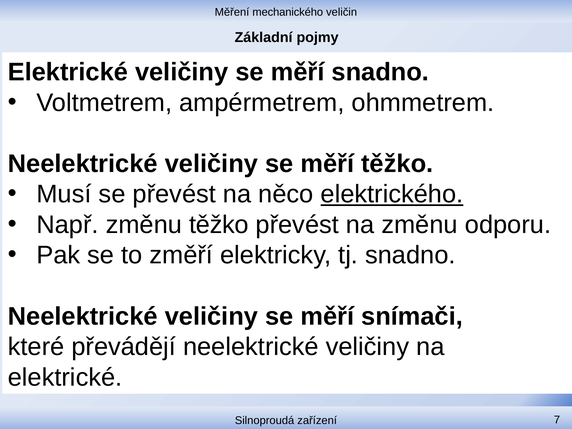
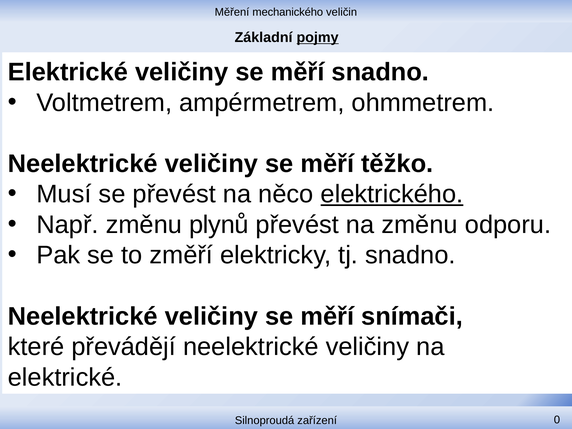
pojmy underline: none -> present (318, 38)
změnu těžko: těžko -> plynů (219, 225)
7: 7 -> 0 (557, 420)
